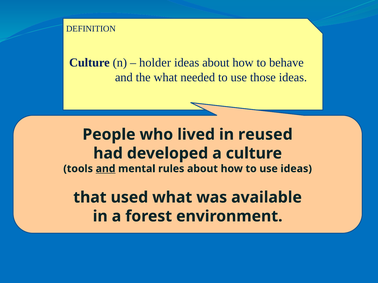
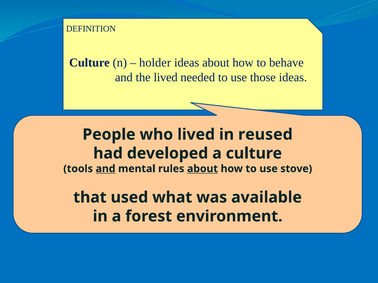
the what: what -> lived (166, 77)
about underline: none -> present (202, 169)
use ideas: ideas -> stove (296, 169)
